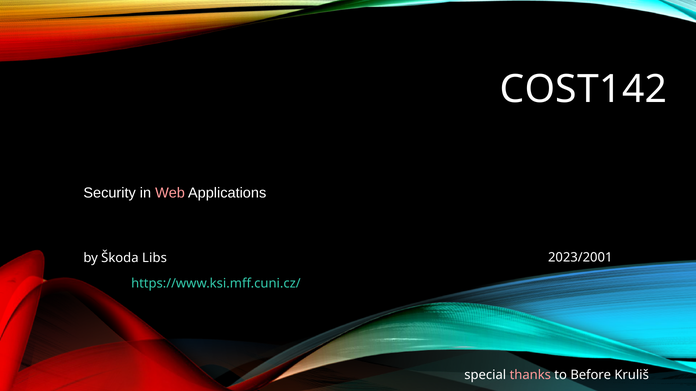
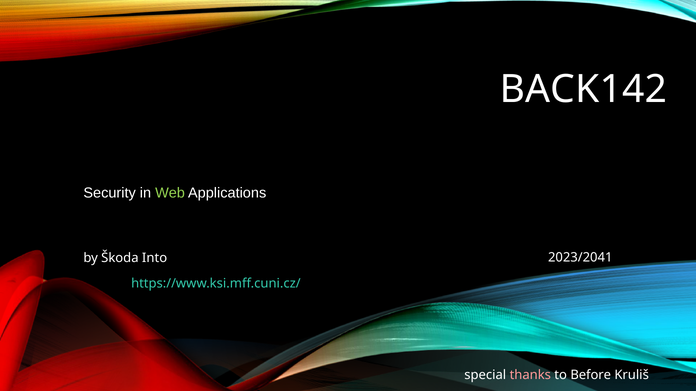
COST142: COST142 -> BACK142 (583, 90)
Web colour: pink -> light green (170, 193)
2023/2001: 2023/2001 -> 2023/2041 (580, 258)
Libs: Libs -> Into (155, 258)
